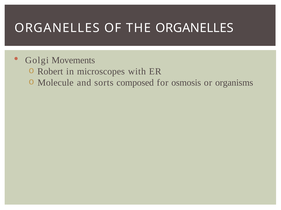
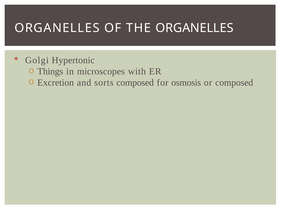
Movements: Movements -> Hypertonic (73, 61)
Robert: Robert -> Things (50, 72)
Molecule: Molecule -> Excretion (56, 83)
or organisms: organisms -> composed (234, 83)
